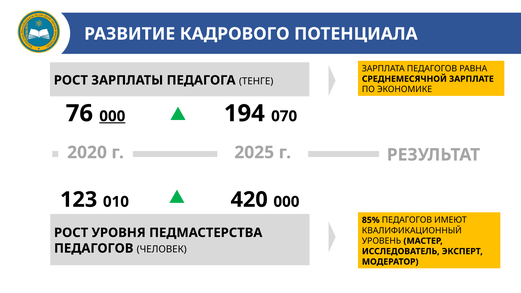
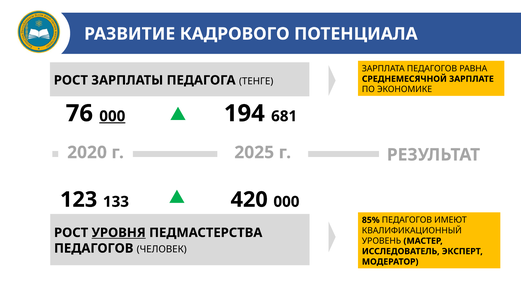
070: 070 -> 681 (284, 116)
010: 010 -> 133 (116, 202)
УРОВНЯ underline: none -> present (119, 233)
